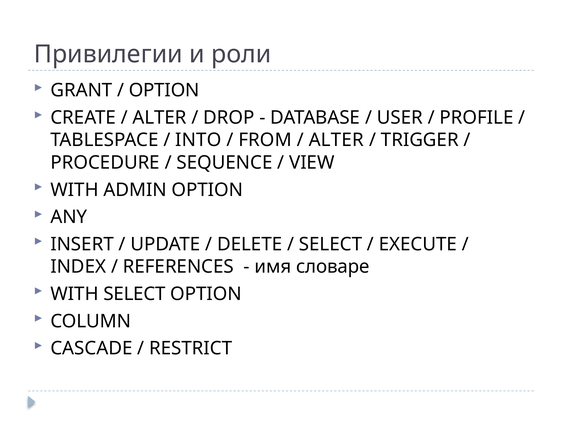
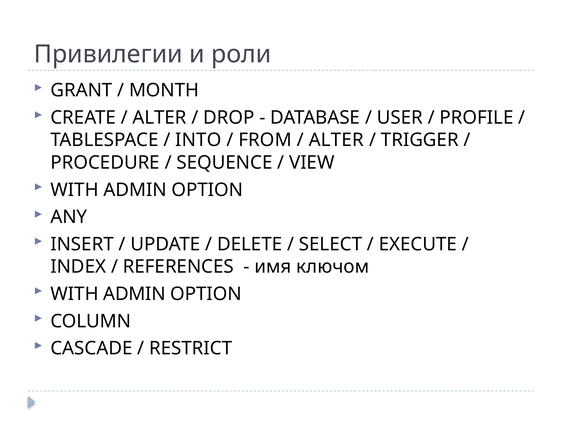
OPTION: OPTION -> MONTH (164, 90)
словаре: словаре -> ключом (333, 266)
SELECT: SELECT -> ADMIN (134, 294)
